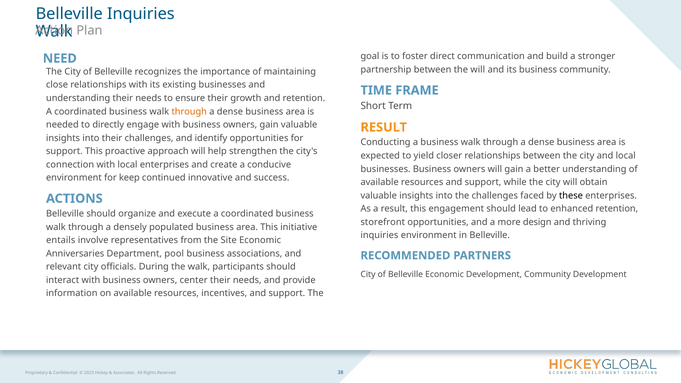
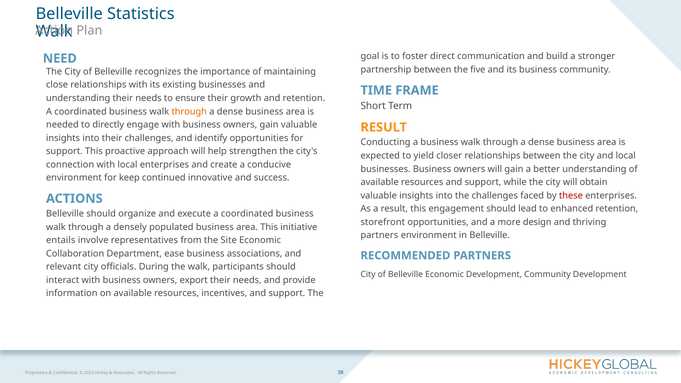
Belleville Inquiries: Inquiries -> Statistics (141, 14)
the will: will -> five (478, 70)
these colour: black -> red (571, 196)
inquiries: inquiries -> partners (379, 235)
Anniversaries: Anniversaries -> Collaboration (75, 254)
pool: pool -> ease (174, 254)
center: center -> export (194, 280)
